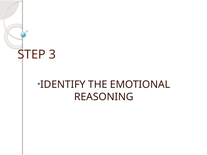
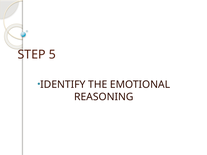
3: 3 -> 5 (52, 55)
